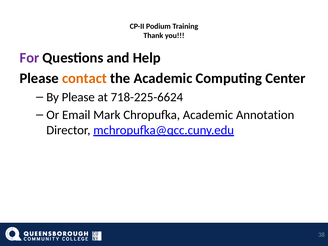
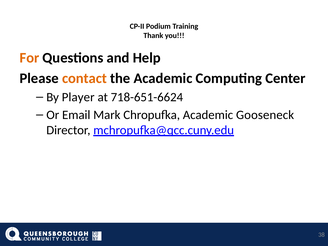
For colour: purple -> orange (29, 58)
By Please: Please -> Player (78, 97)
718-225-6624: 718-225-6624 -> 718-651-6624 (147, 97)
Annotation: Annotation -> Gooseneck (265, 115)
